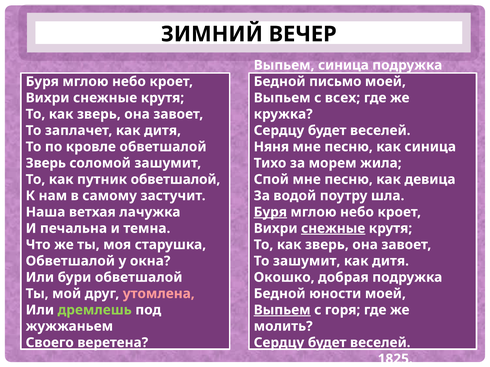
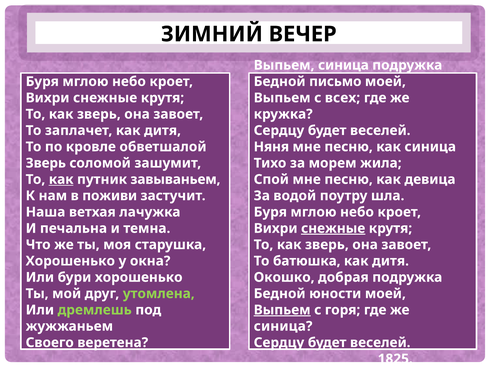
как underline: none -> present (61, 180)
путник обветшалой: обветшалой -> завываньем (175, 180)
самому: самому -> поживи (110, 196)
Буря underline: present -> none (270, 212)
Обветшалой: Обветшалой -> Хорошенько (70, 261)
То зашумит: зашумит -> батюшка (307, 261)
бури обветшалой: обветшалой -> хорошенько (139, 278)
утомлена colour: pink -> light green (159, 294)
молить: молить -> синица (283, 327)
